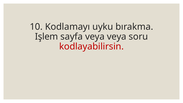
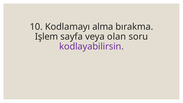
uyku: uyku -> alma (103, 27)
veya veya: veya -> olan (117, 37)
kodlayabilirsin colour: red -> purple (91, 47)
